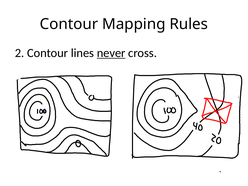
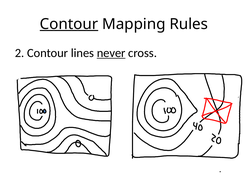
Contour underline: none -> present (69, 24)
